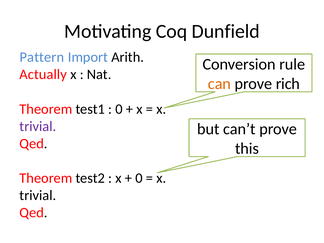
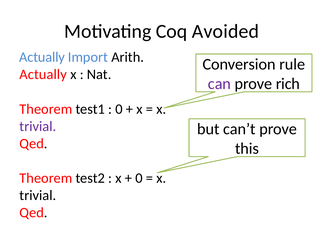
Dunfield: Dunfield -> Avoided (226, 31)
Pattern: Pattern -> Actually (42, 57)
can colour: orange -> purple (219, 84)
